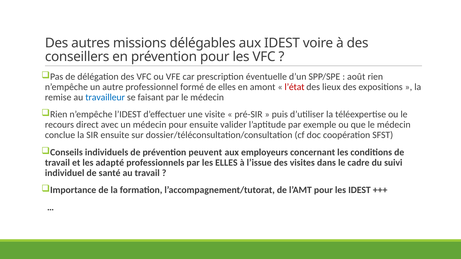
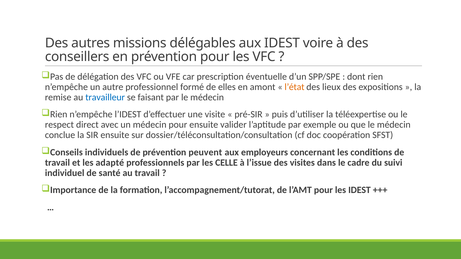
août: août -> dont (356, 77)
l’état colour: red -> orange (295, 87)
recours: recours -> respect (59, 125)
les ELLES: ELLES -> CELLE (226, 163)
